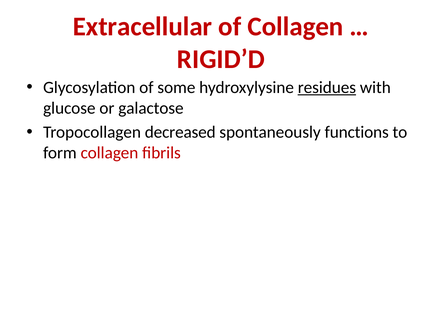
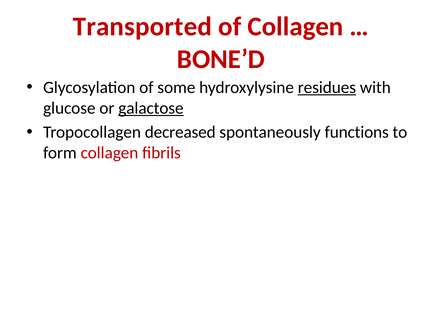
Extracellular: Extracellular -> Transported (142, 27)
RIGID’D: RIGID’D -> BONE’D (221, 59)
galactose underline: none -> present (151, 108)
